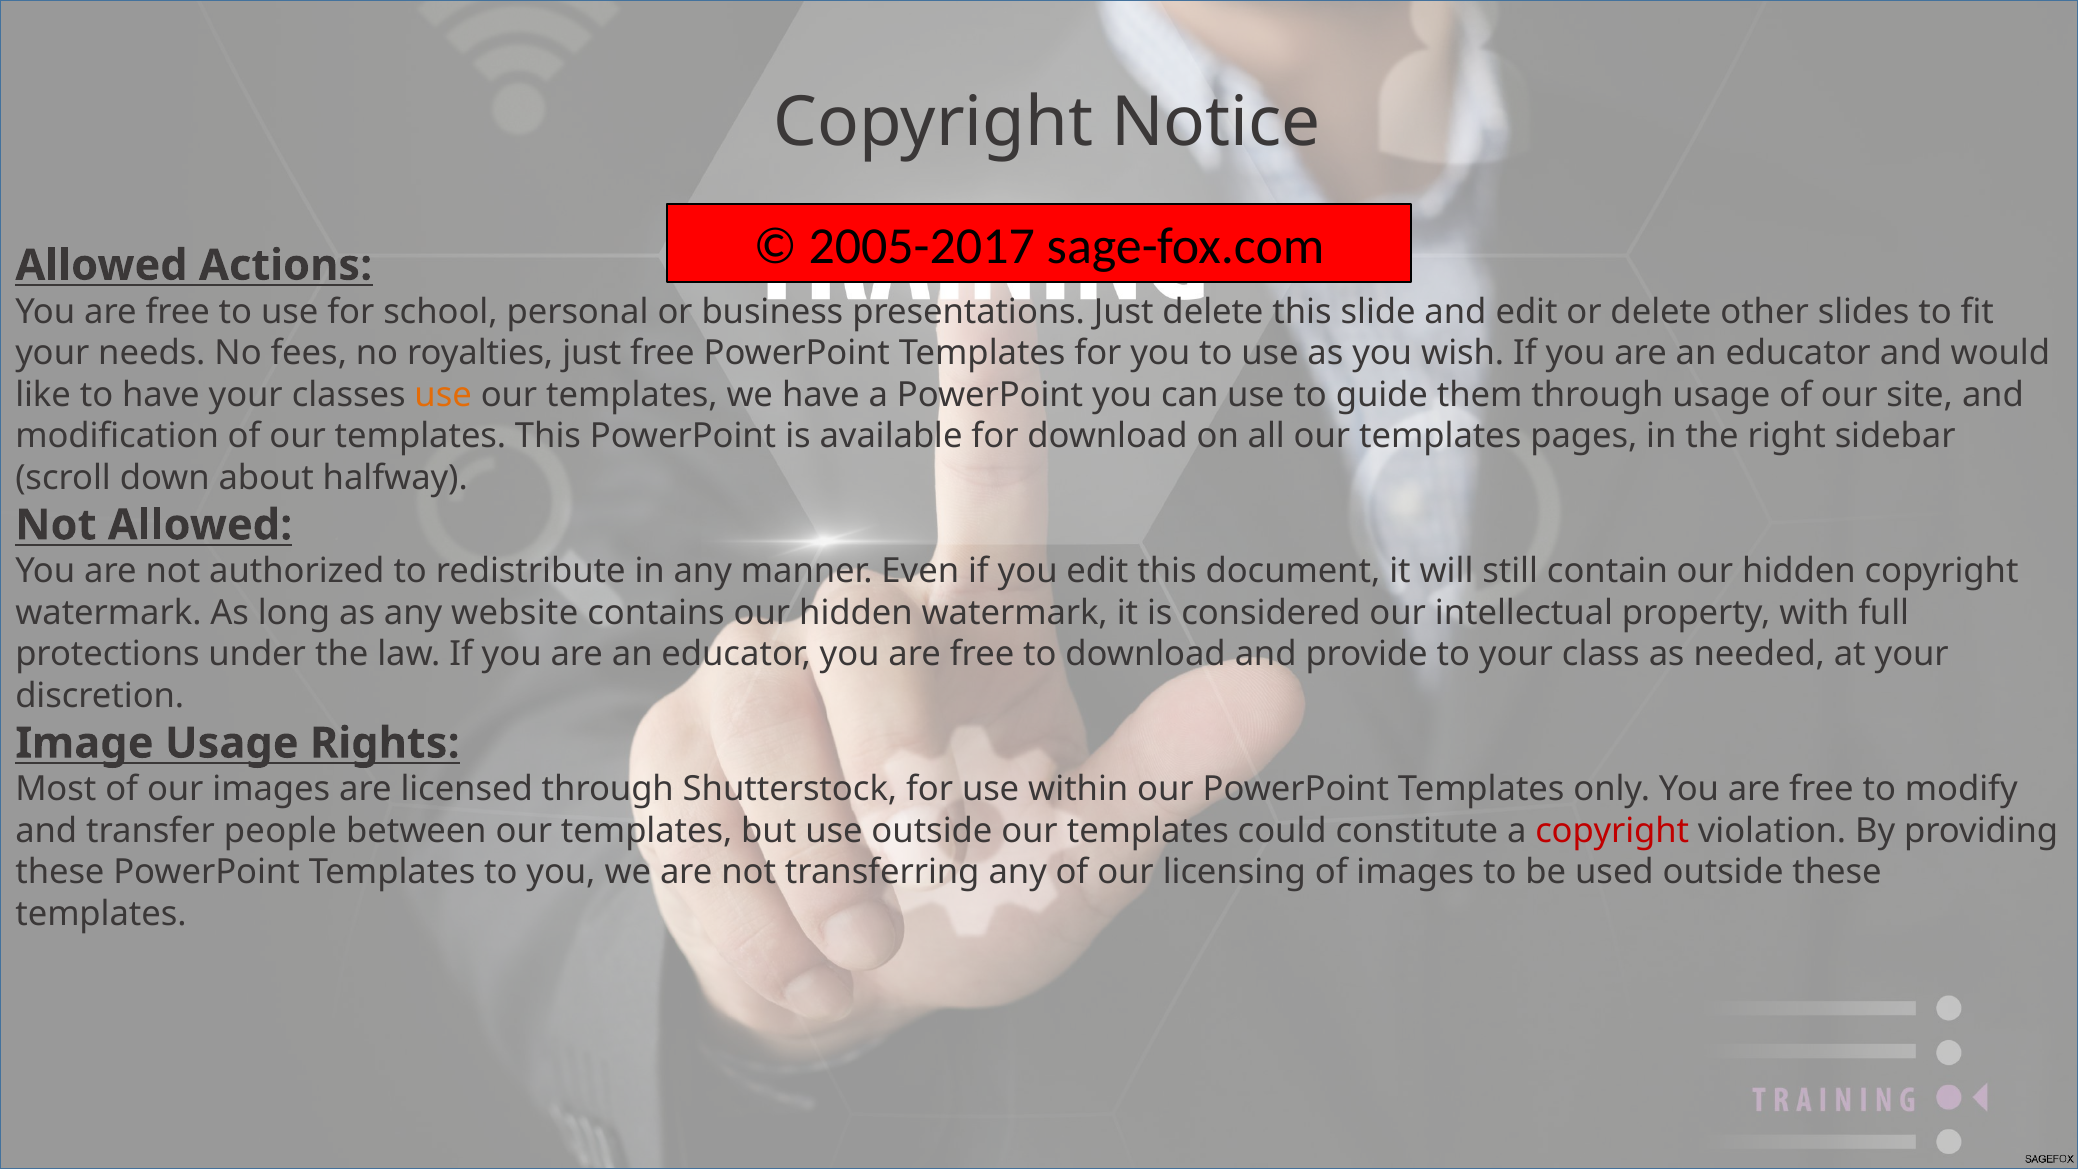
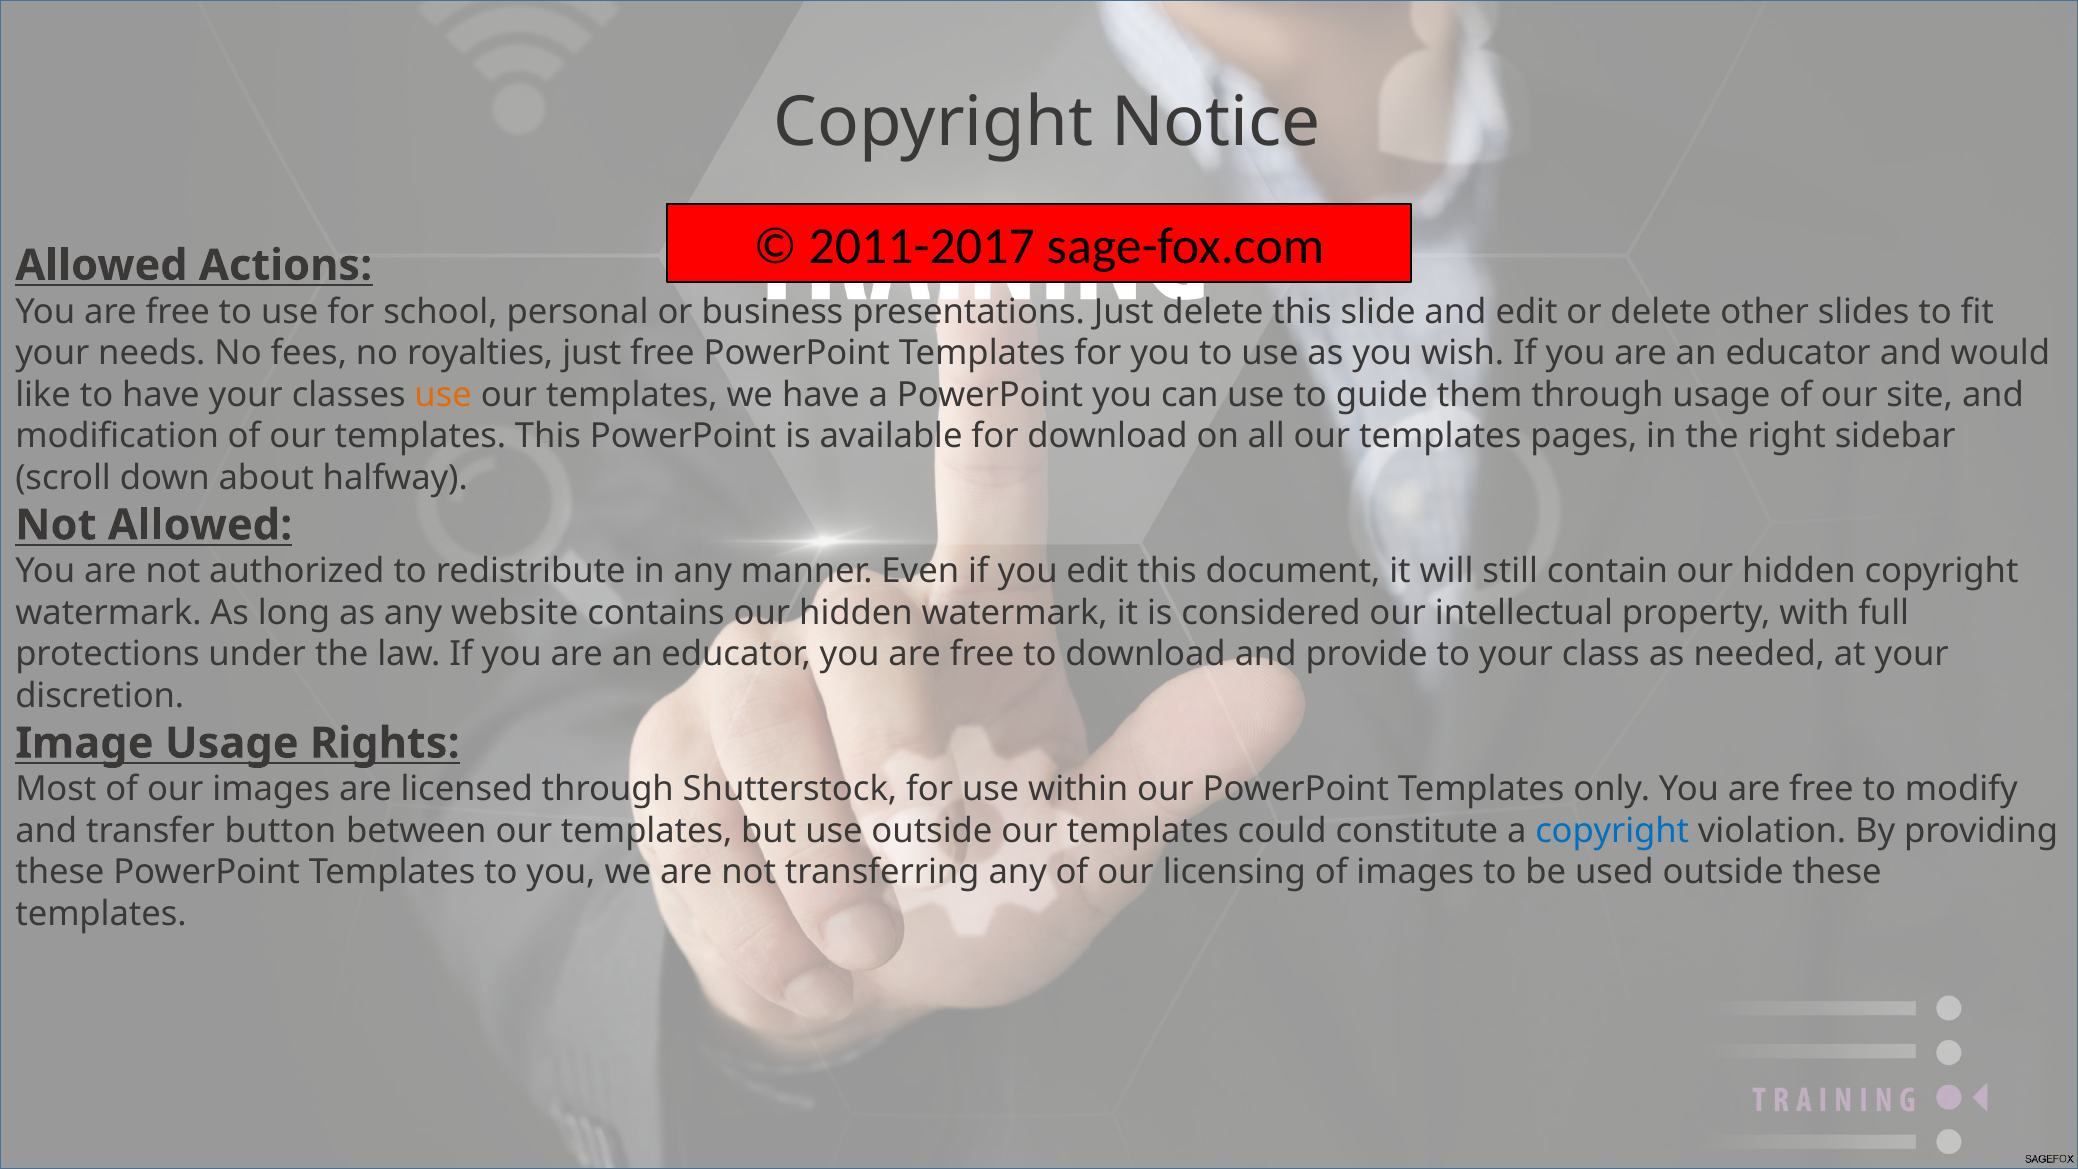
2005-2017: 2005-2017 -> 2011-2017 (922, 247)
people: people -> button (280, 831)
copyright colour: red -> blue (1612, 831)
